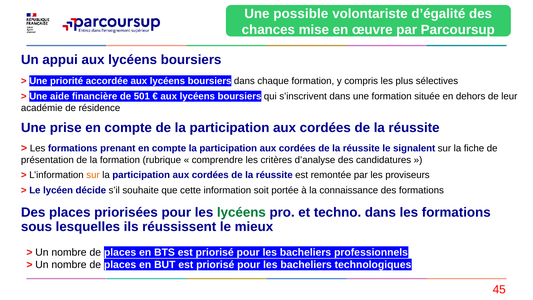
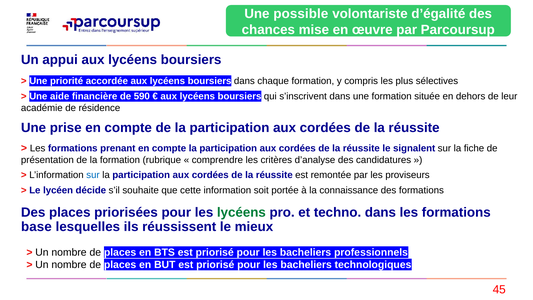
501: 501 -> 590 (142, 96)
sur colour: orange -> blue (93, 175)
sous: sous -> base (36, 227)
